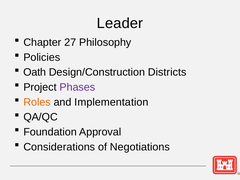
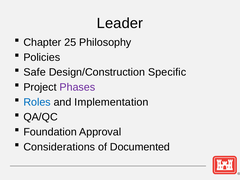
27: 27 -> 25 (70, 42)
Oath: Oath -> Safe (35, 72)
Districts: Districts -> Specific (167, 72)
Roles colour: orange -> blue (37, 102)
Negotiations: Negotiations -> Documented (140, 147)
